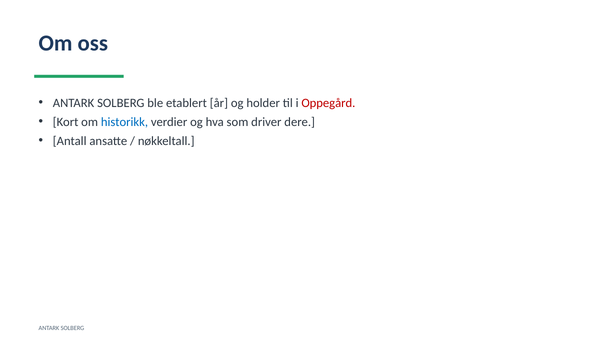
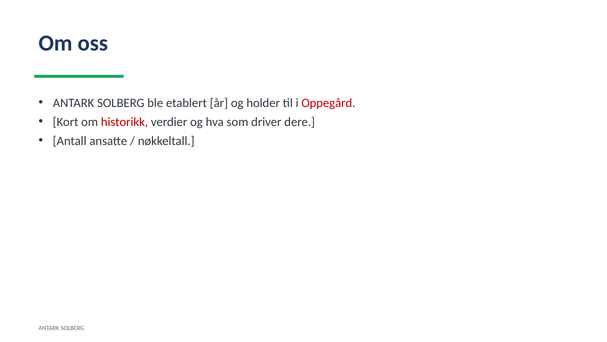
historikk colour: blue -> red (124, 122)
